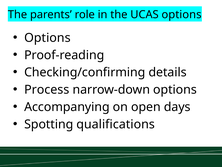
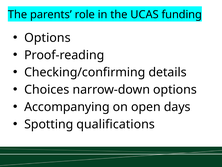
UCAS options: options -> funding (182, 15)
Process: Process -> Choices (47, 89)
